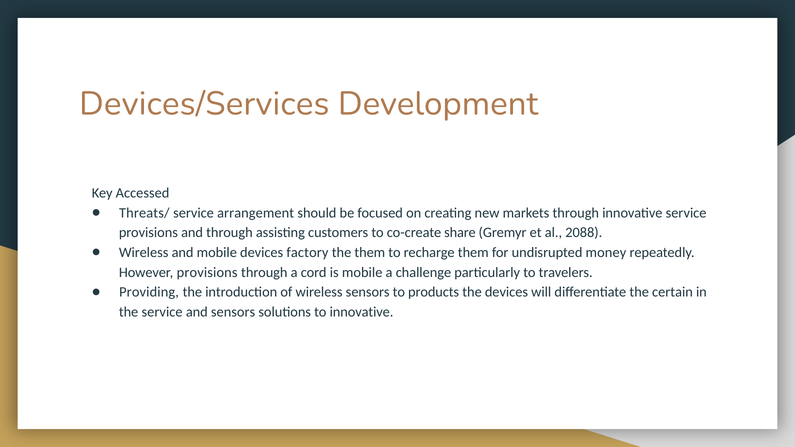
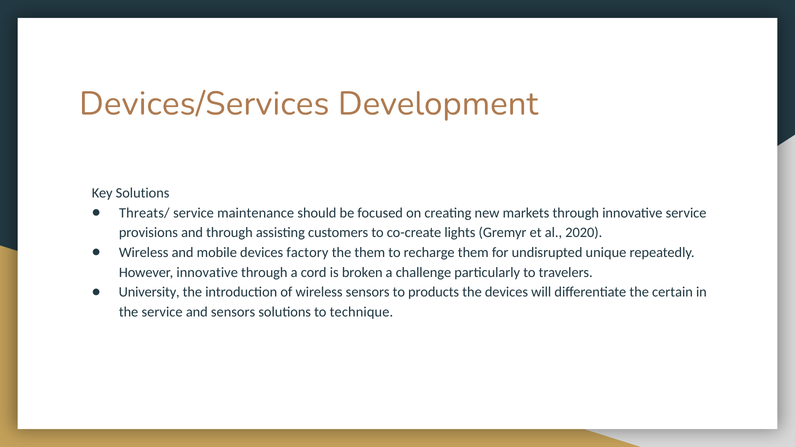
Key Accessed: Accessed -> Solutions (143, 193)
arrangement: arrangement -> maintenance (256, 213)
share: share -> lights (460, 233)
2088: 2088 -> 2020 (584, 233)
money: money -> unique (606, 253)
However provisions: provisions -> innovative (207, 272)
is mobile: mobile -> broken (362, 272)
Providing: Providing -> University (149, 292)
to innovative: innovative -> technique (361, 312)
